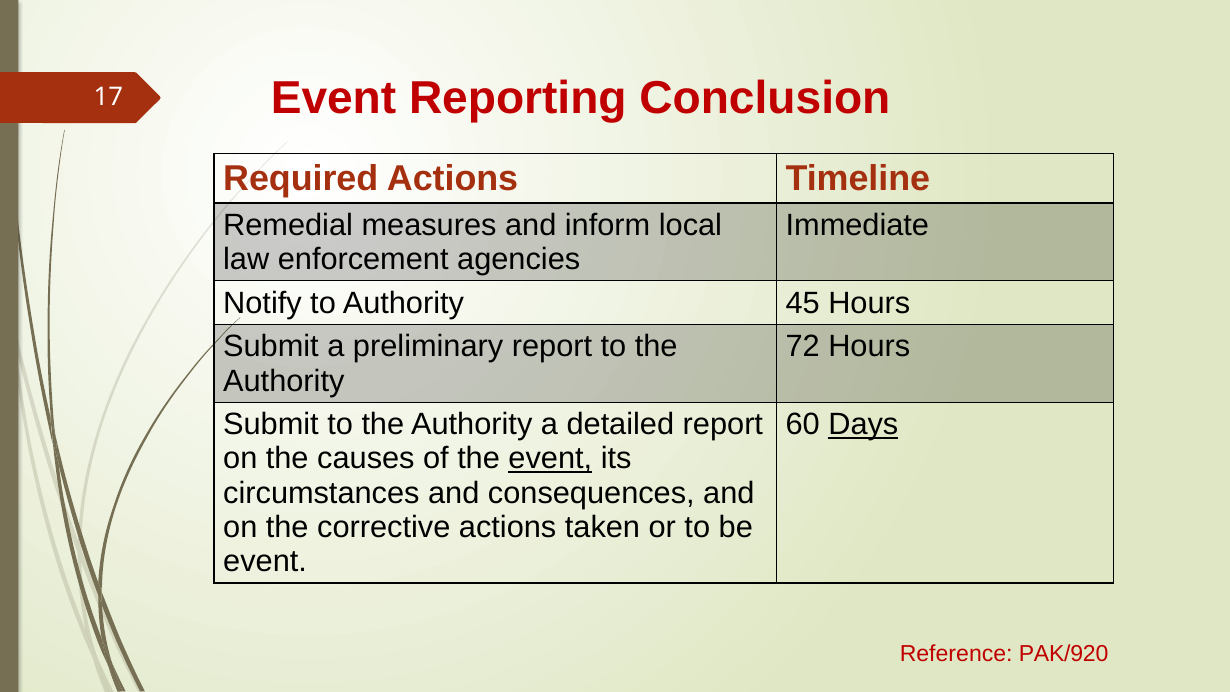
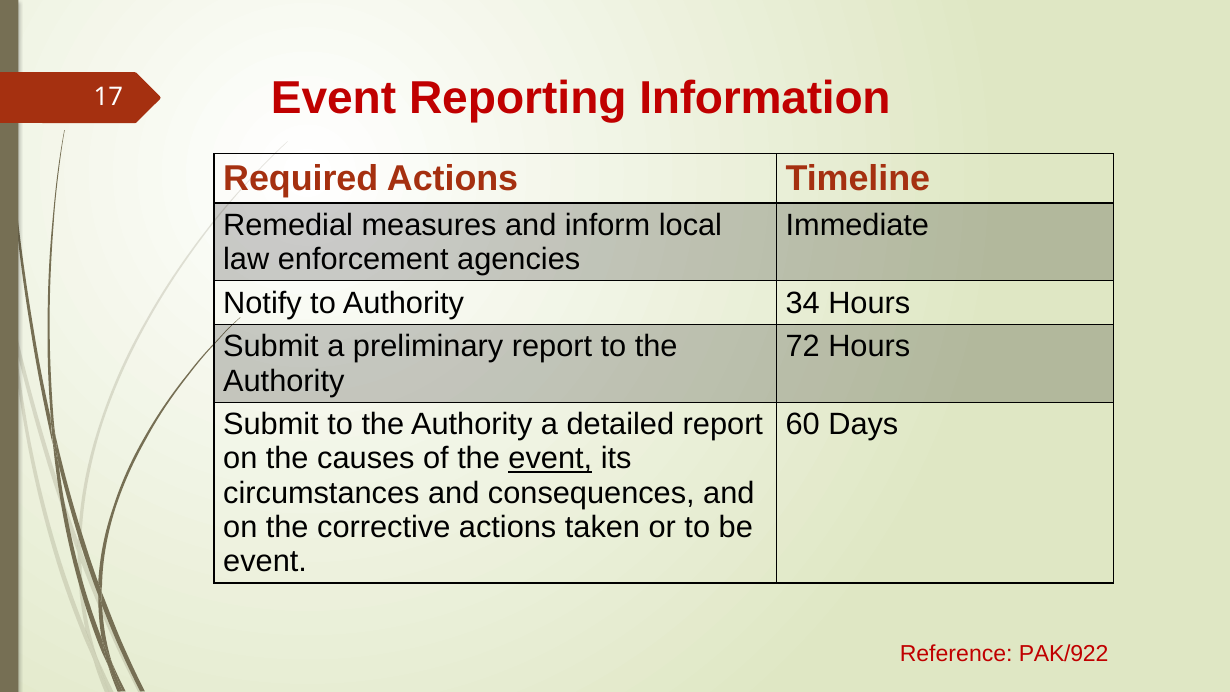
Conclusion: Conclusion -> Information (765, 98)
45: 45 -> 34 (803, 303)
Days underline: present -> none (863, 424)
PAK/920: PAK/920 -> PAK/922 (1064, 654)
